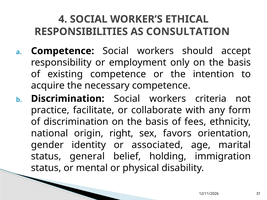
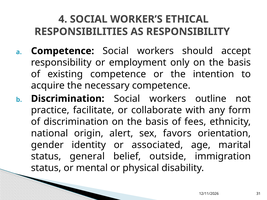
AS CONSULTATION: CONSULTATION -> RESPONSIBILITY (188, 32)
criteria: criteria -> outline (211, 99)
right: right -> alert (121, 133)
holding: holding -> outside (168, 157)
